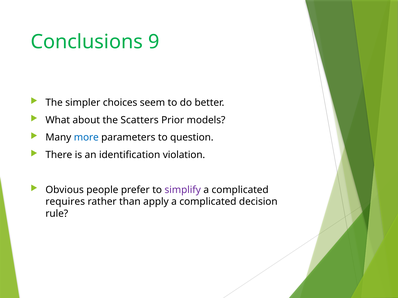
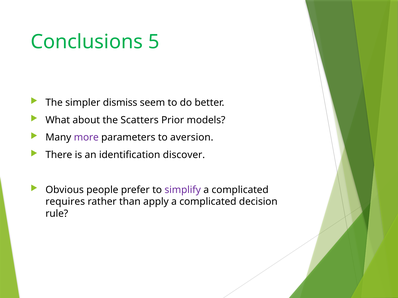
9: 9 -> 5 (154, 42)
choices: choices -> dismiss (120, 103)
more colour: blue -> purple (86, 138)
question: question -> aversion (192, 138)
violation: violation -> discover (184, 155)
